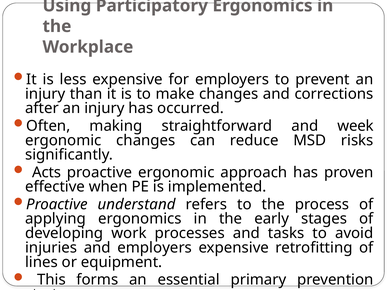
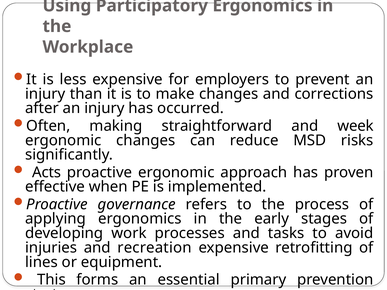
understand: understand -> governance (137, 204)
and employers: employers -> recreation (155, 248)
